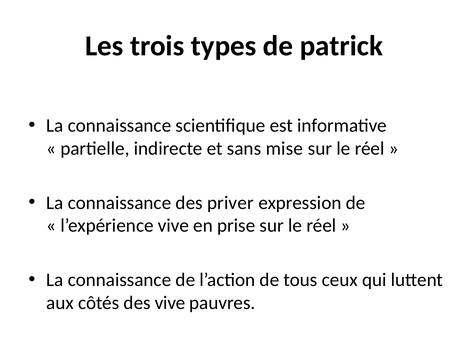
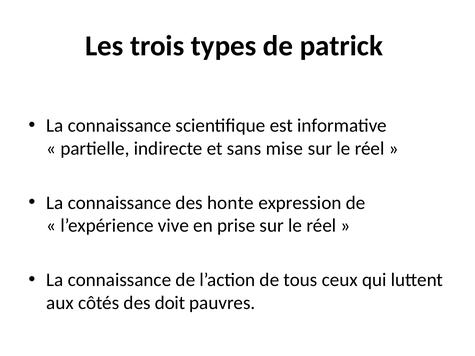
priver: priver -> honte (230, 203)
des vive: vive -> doit (170, 303)
